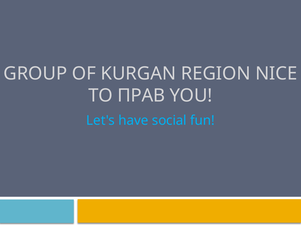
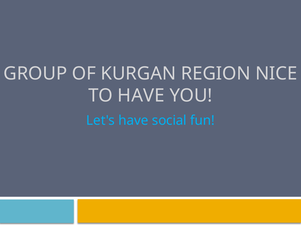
TO ПРАВ: ПРАВ -> HAVE (141, 95)
